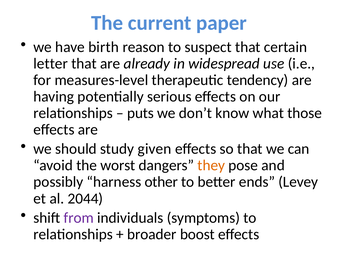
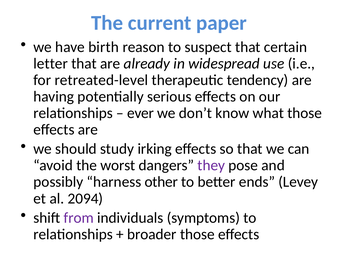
measures-level: measures-level -> retreated-level (101, 80)
puts: puts -> ever (141, 113)
given: given -> irking (155, 148)
they colour: orange -> purple (211, 165)
2044: 2044 -> 2094 (85, 198)
broader boost: boost -> those (197, 234)
